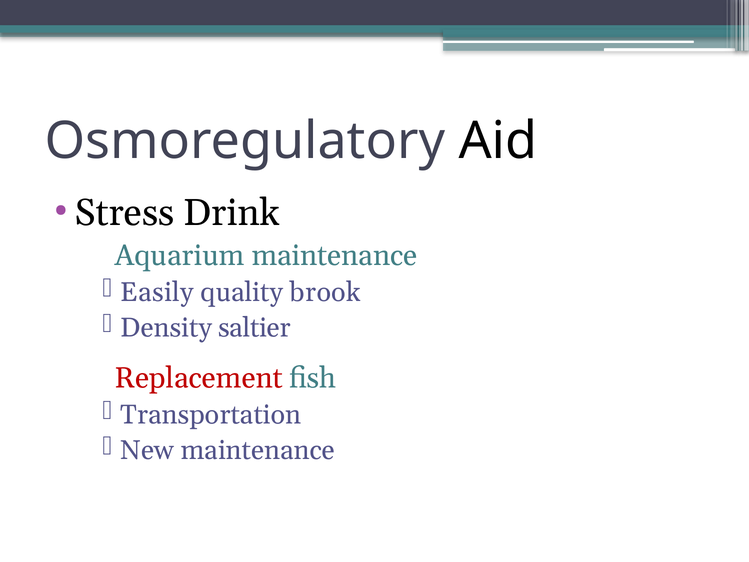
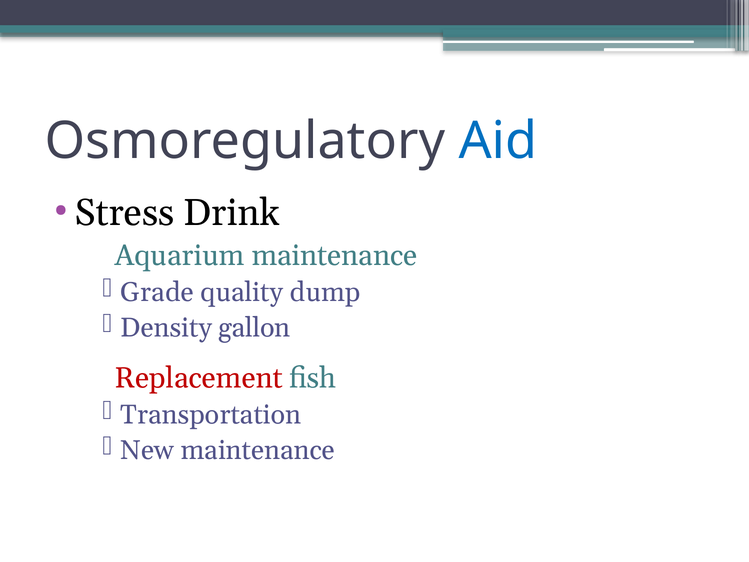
Aid colour: black -> blue (498, 141)
Easily: Easily -> Grade (157, 292)
brook: brook -> dump (325, 292)
saltier: saltier -> gallon (254, 328)
